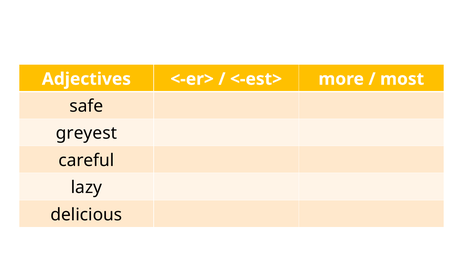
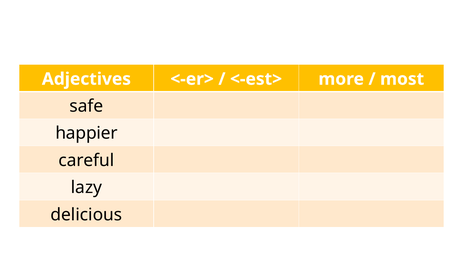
greyest: greyest -> happier (86, 133)
